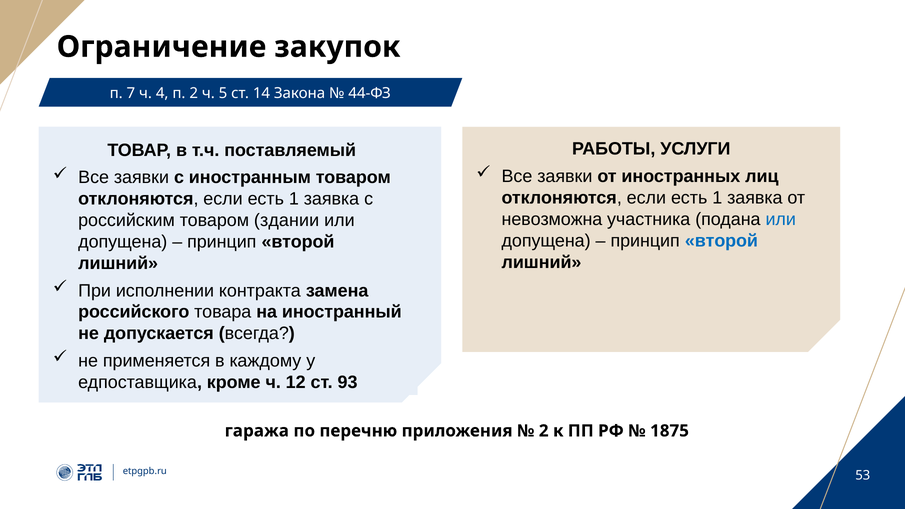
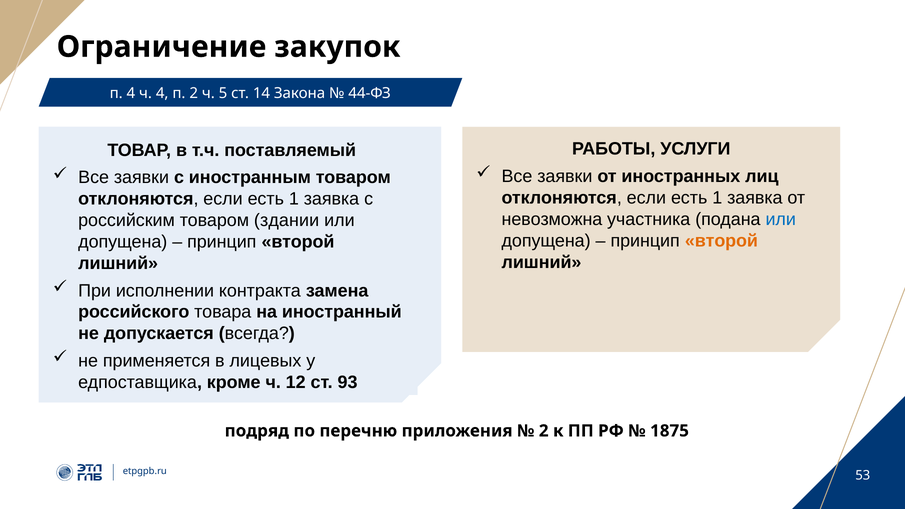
п 7: 7 -> 4 (131, 93)
второй colour: blue -> orange (721, 241)
каждому: каждому -> лицевых (265, 361)
гаража: гаража -> подряд (257, 431)
